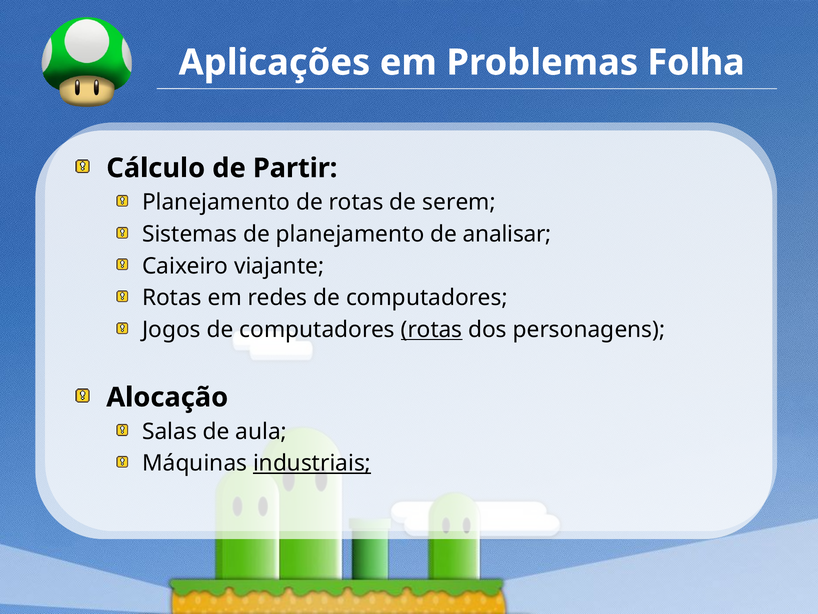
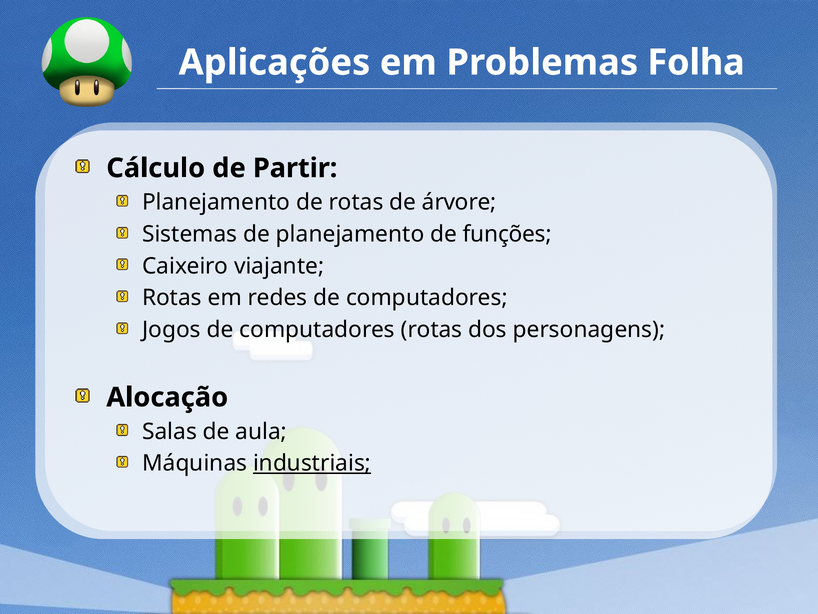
serem: serem -> árvore (459, 202)
analisar: analisar -> funções (507, 234)
rotas underline: present -> none (432, 329)
